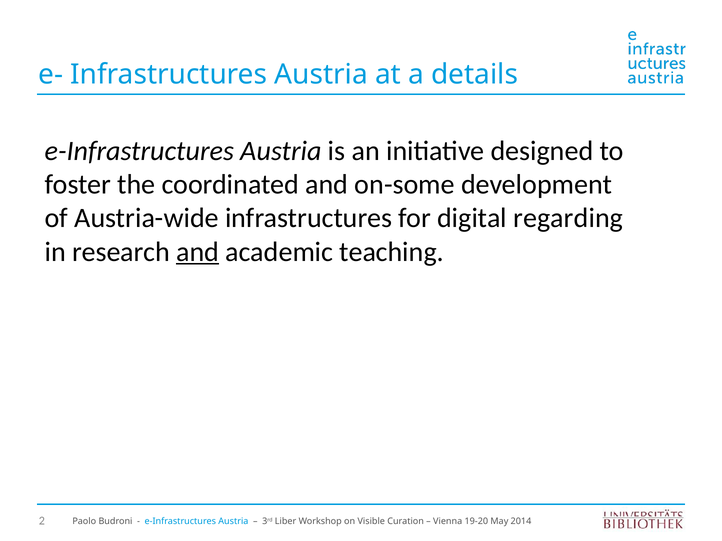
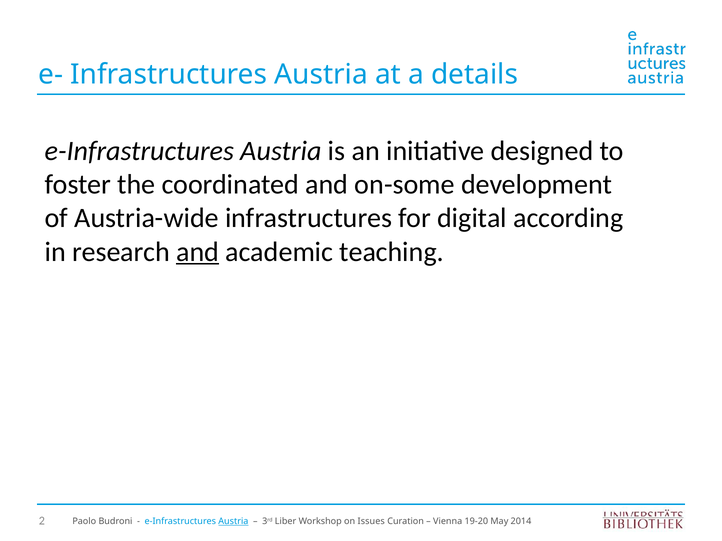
regarding: regarding -> according (568, 218)
Austria underline: none -> present (233, 522)
Visible: Visible -> Issues (371, 522)
